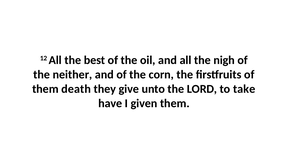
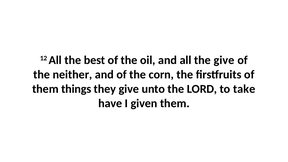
the nigh: nigh -> give (224, 60)
death: death -> things (76, 89)
